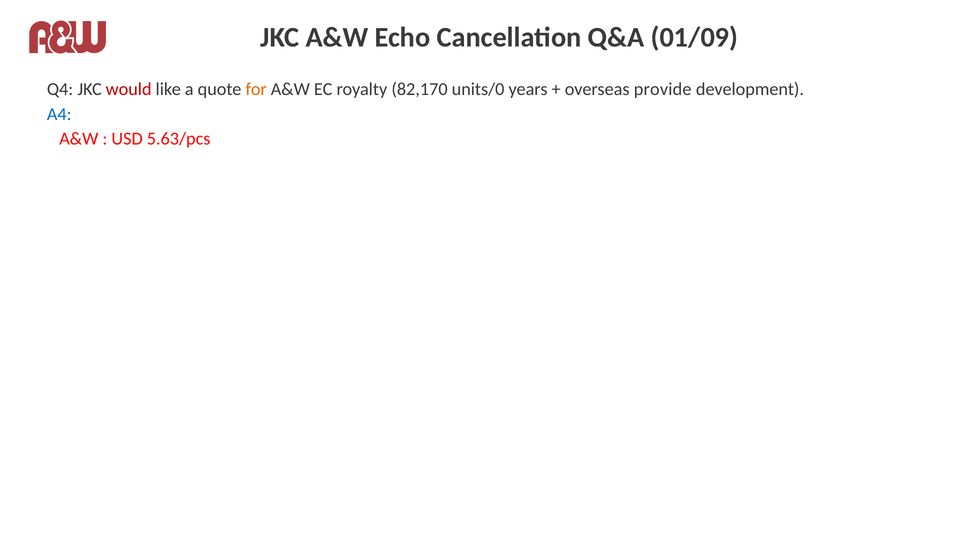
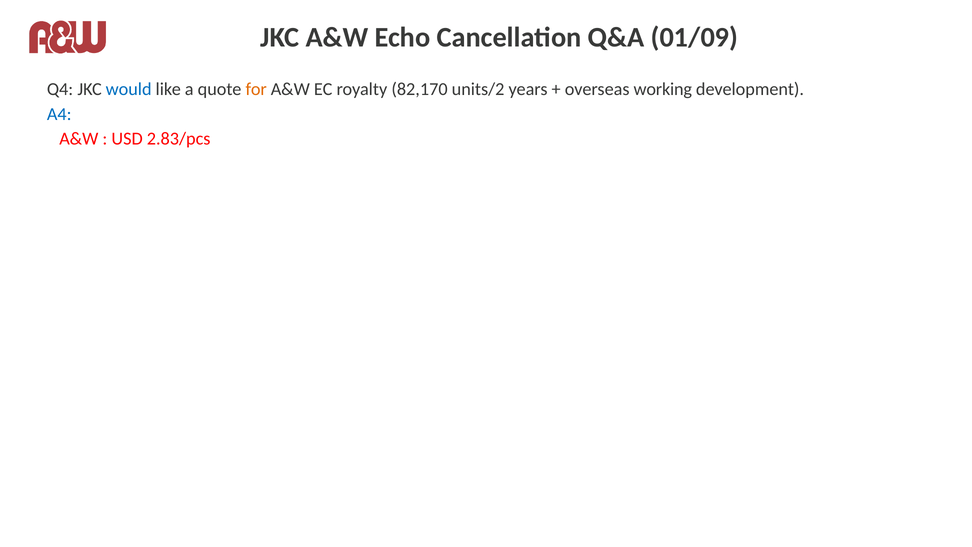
would colour: red -> blue (129, 89)
units/0: units/0 -> units/2 (478, 89)
provide: provide -> working (663, 89)
5.63/pcs: 5.63/pcs -> 2.83/pcs (179, 139)
